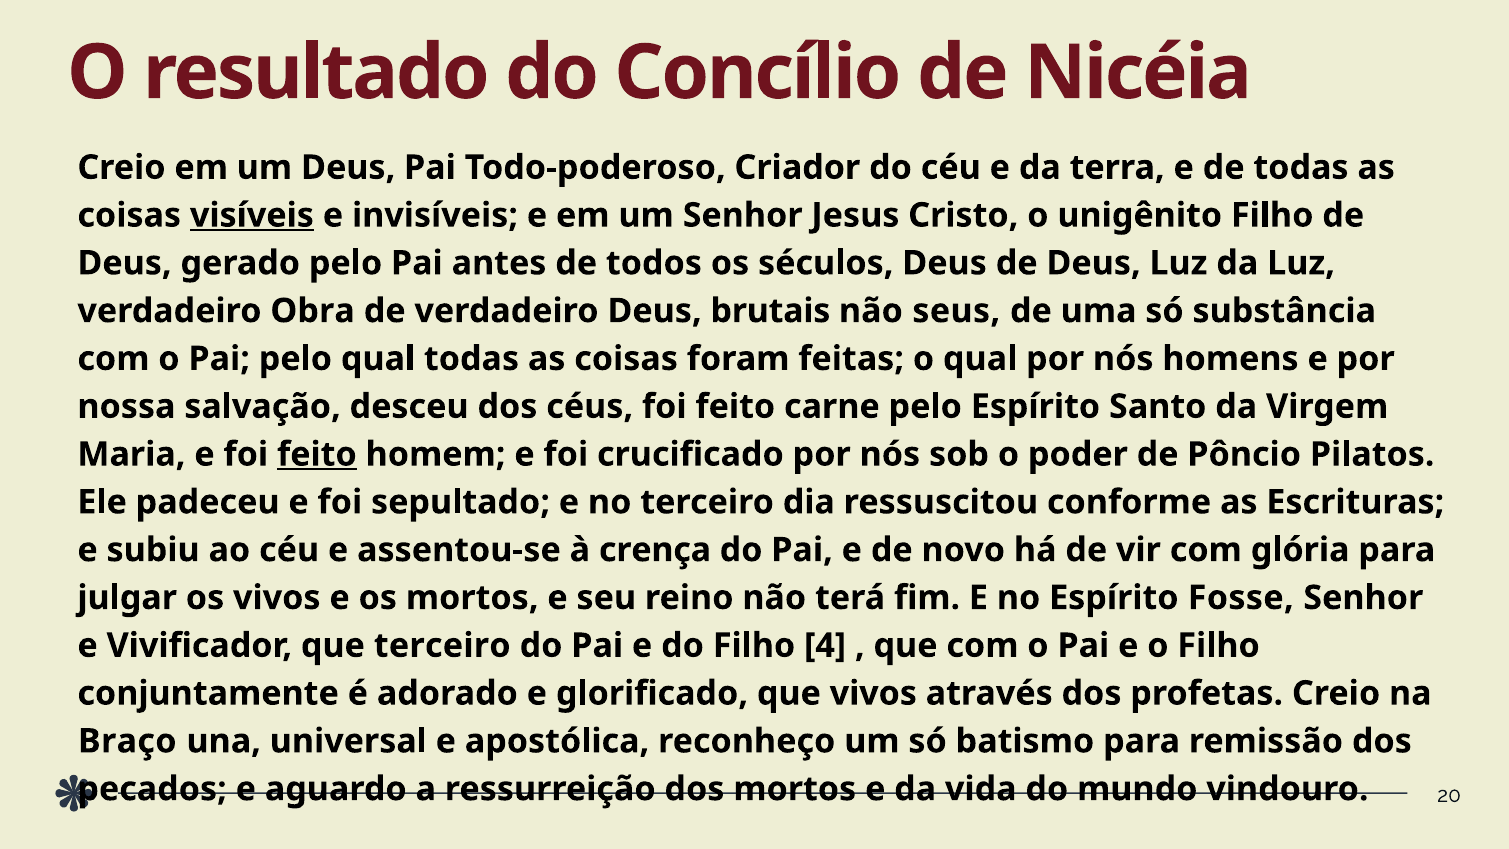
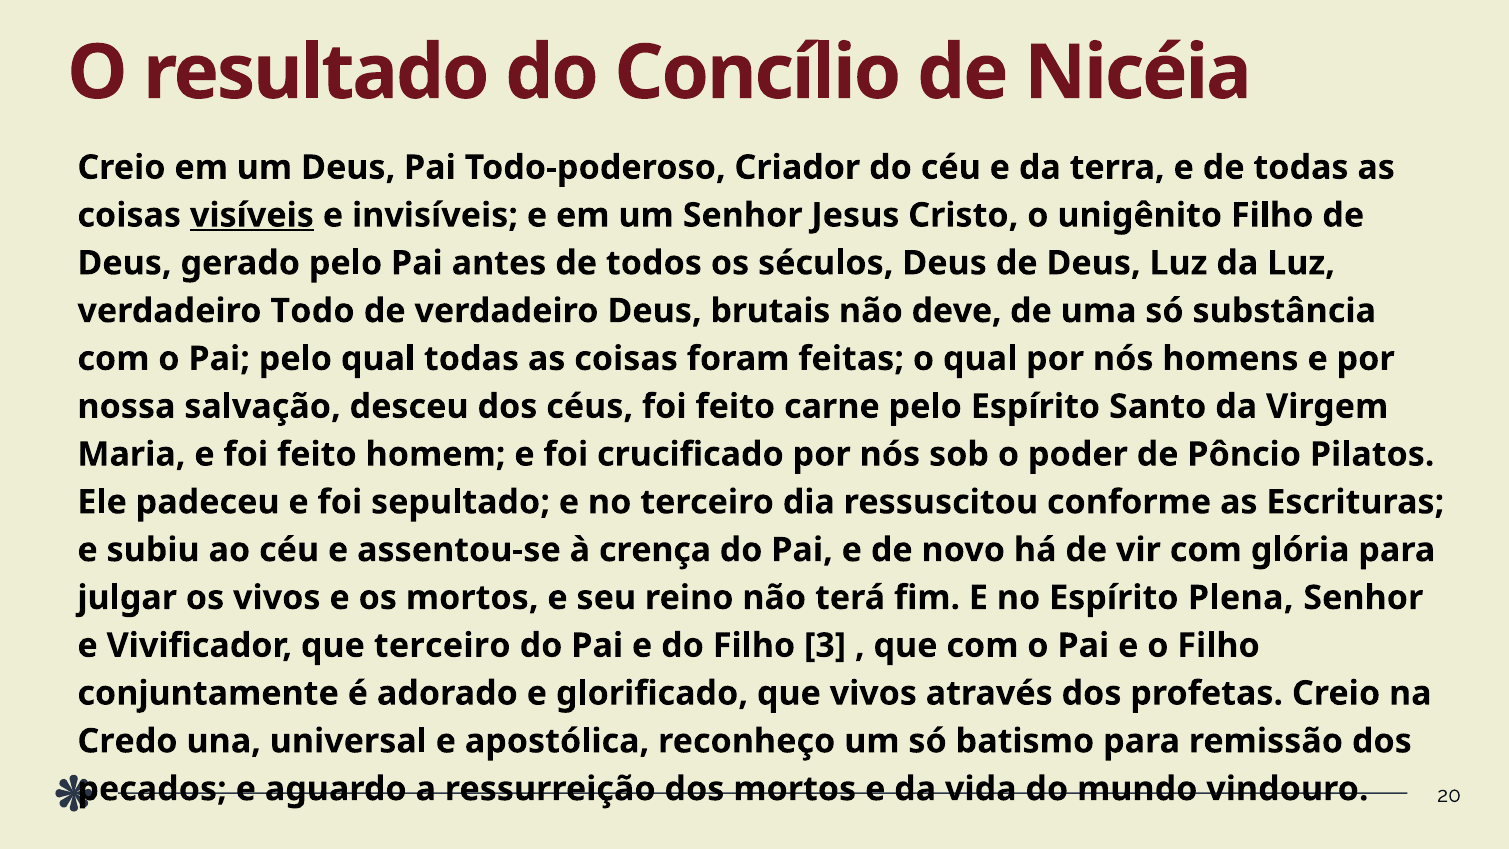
Obra: Obra -> Todo (313, 311)
seus: seus -> deve (957, 311)
feito underline: present -> none (317, 454)
Fosse: Fosse -> Plena (1241, 598)
4: 4 -> 3 (825, 645)
Braço: Braço -> Credo (127, 741)
